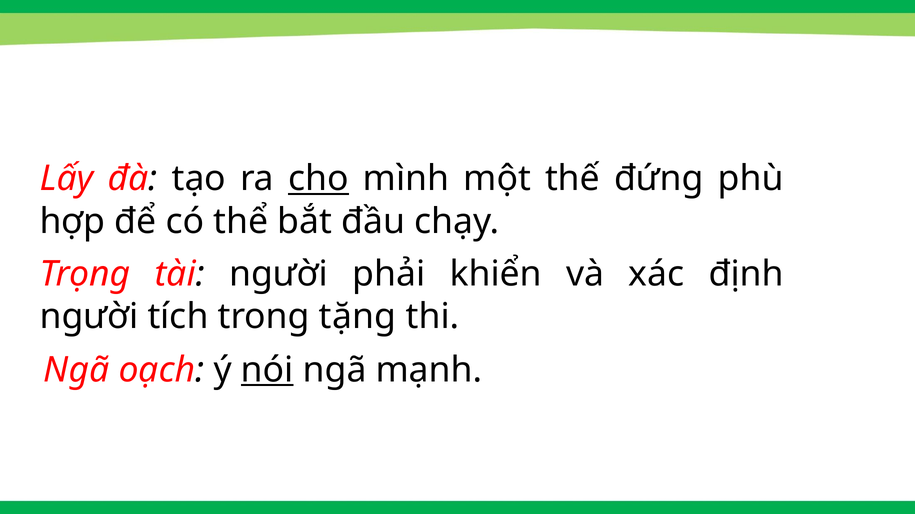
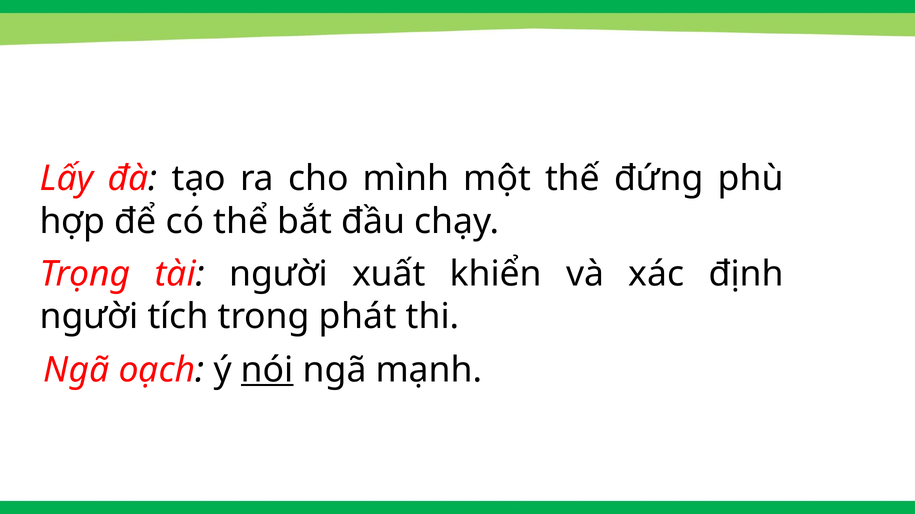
cho underline: present -> none (319, 179)
phải: phải -> xuất (389, 274)
tặng: tặng -> phát (358, 317)
